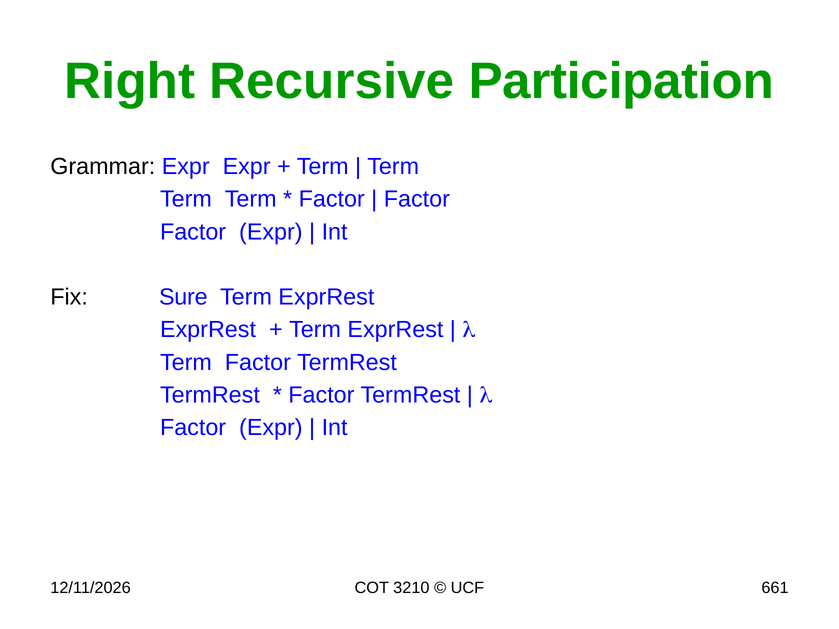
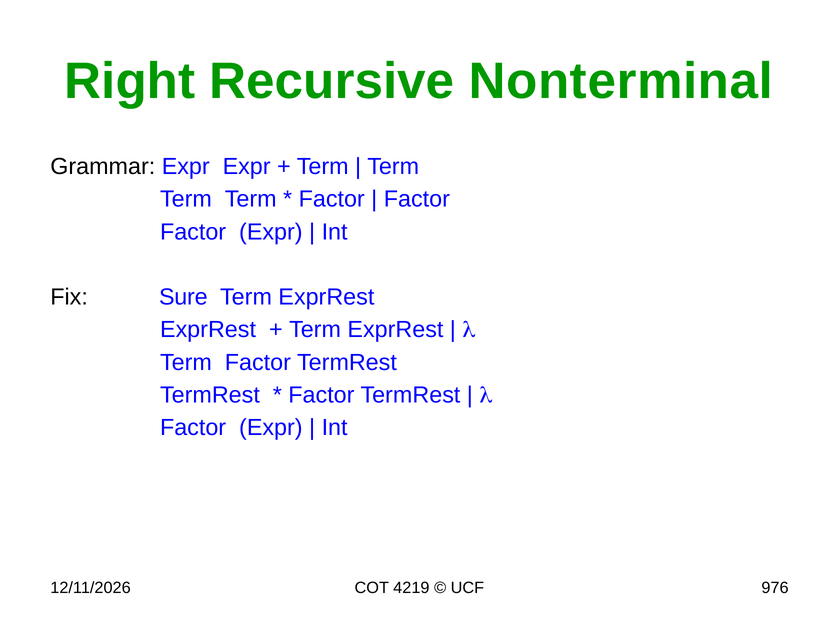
Participation: Participation -> Nonterminal (621, 81)
3210: 3210 -> 4219 (411, 588)
661: 661 -> 976 (775, 588)
